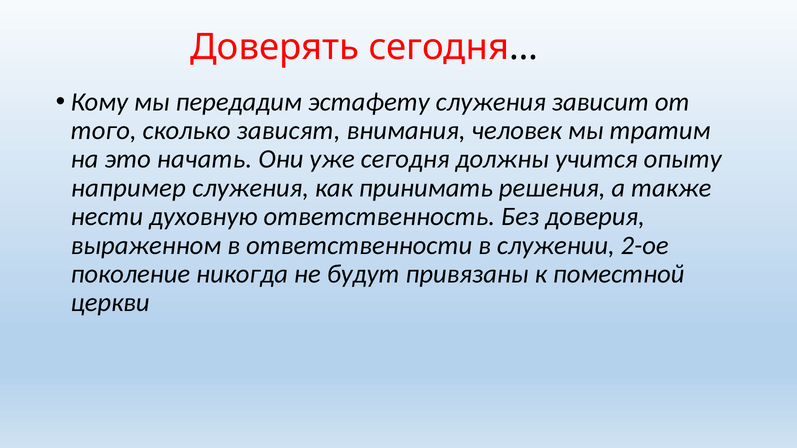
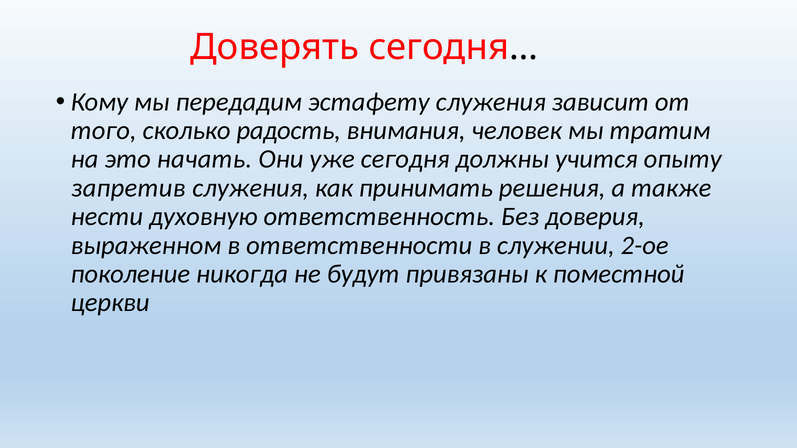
зависят: зависят -> радость (289, 131)
например: например -> запретив (128, 188)
